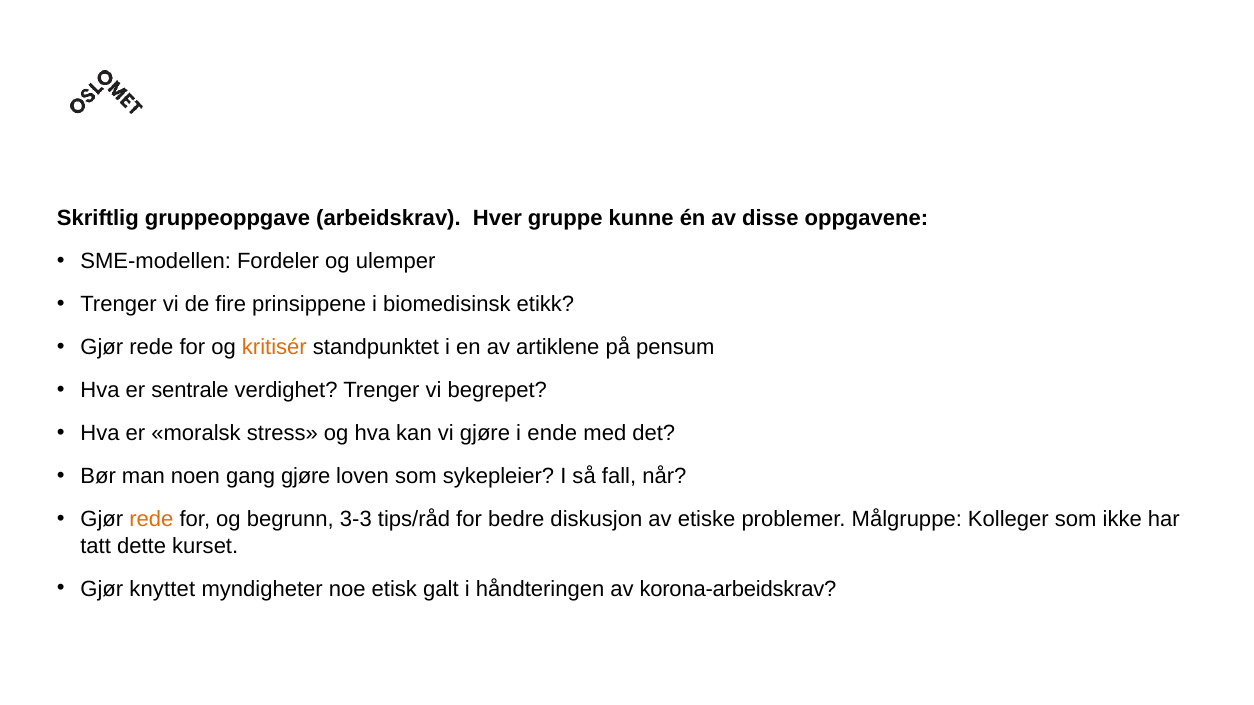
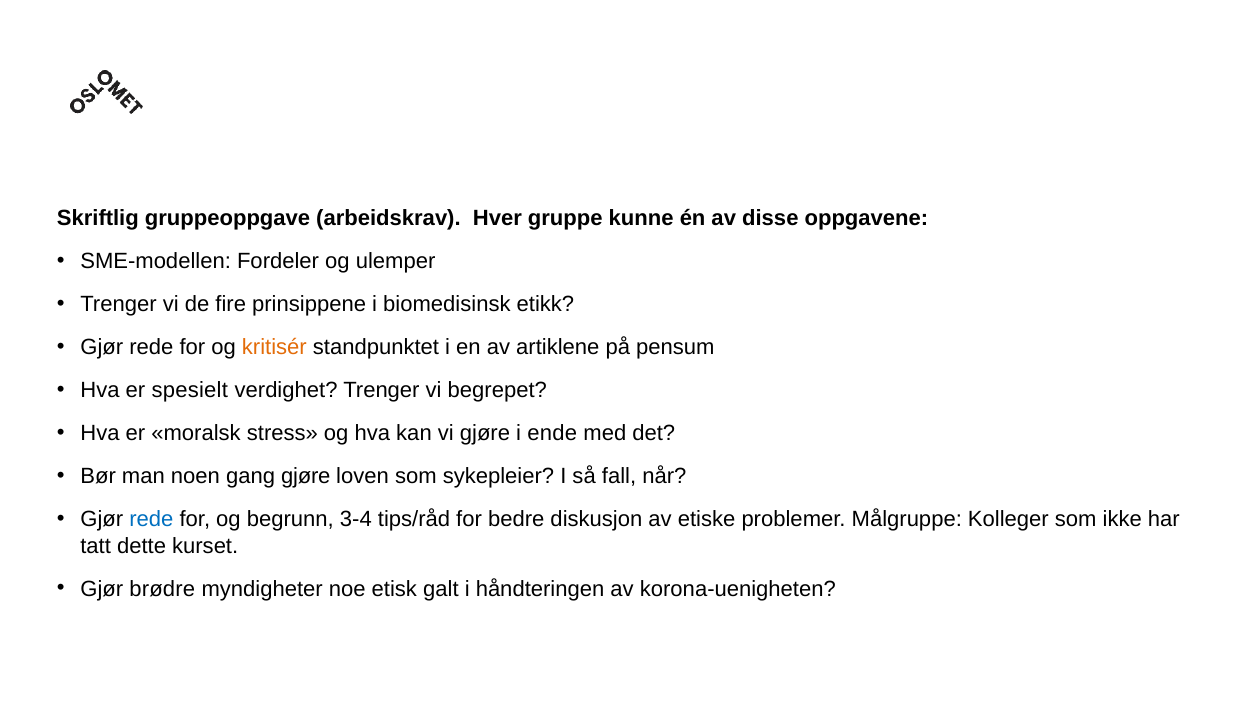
sentrale: sentrale -> spesielt (190, 391)
rede colour: orange -> blue (151, 519)
3-3: 3-3 -> 3-4 (356, 519)
knyttet: knyttet -> brødre (162, 589)
korona-arbeidskrav: korona-arbeidskrav -> korona-uenigheten (738, 589)
